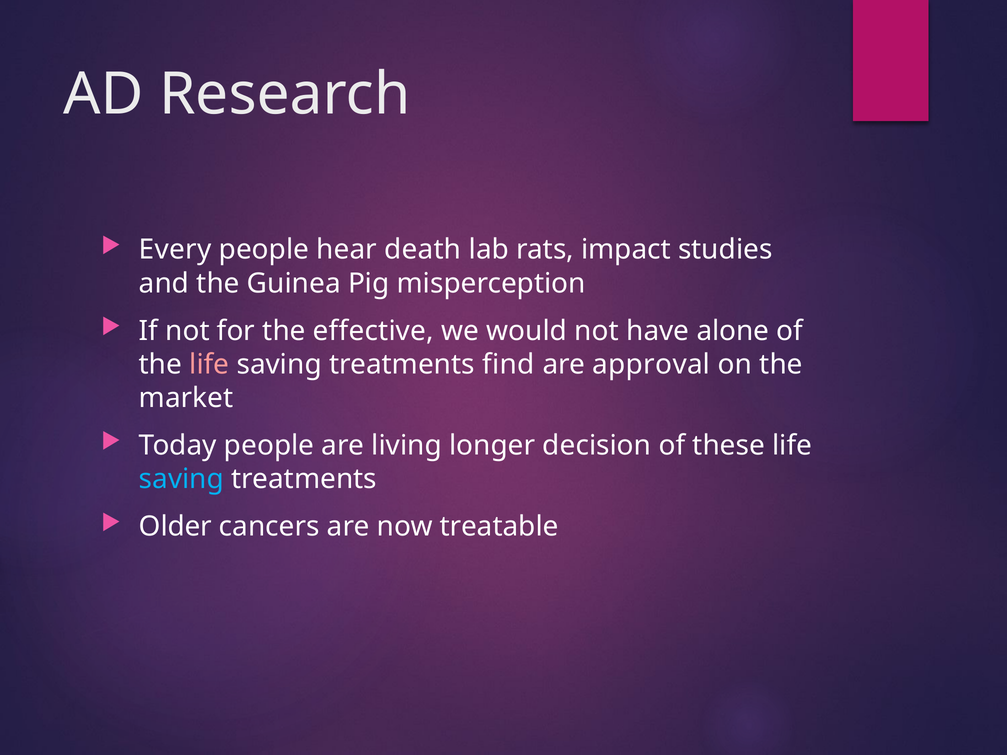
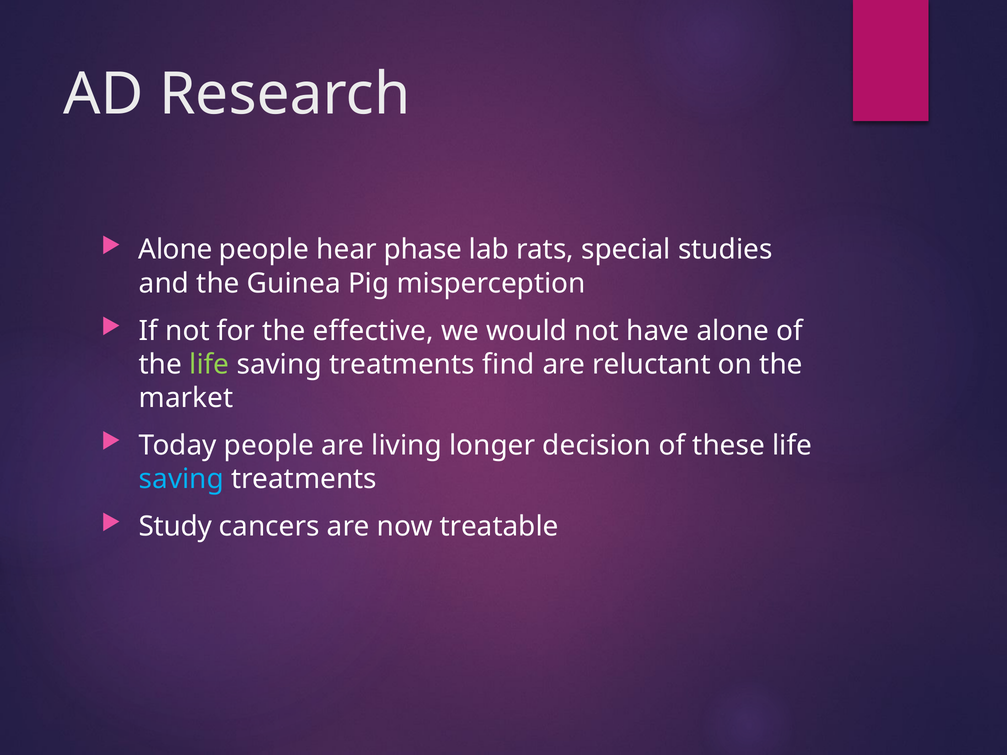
Every: Every -> Alone (175, 250)
death: death -> phase (423, 250)
impact: impact -> special (626, 250)
life colour: pink -> light green (209, 365)
approval: approval -> reluctant (652, 365)
Older: Older -> Study (175, 527)
